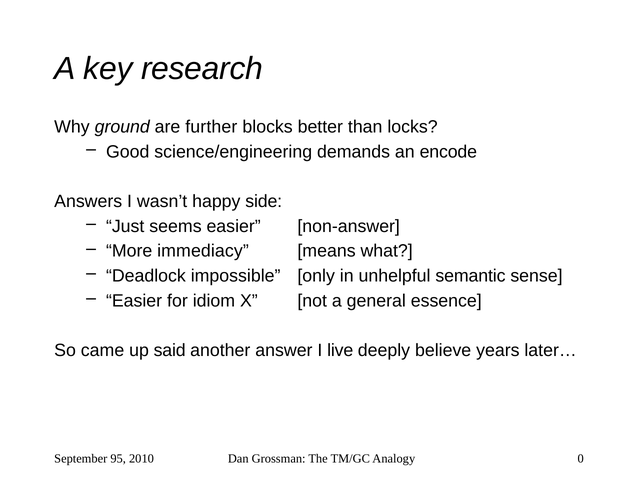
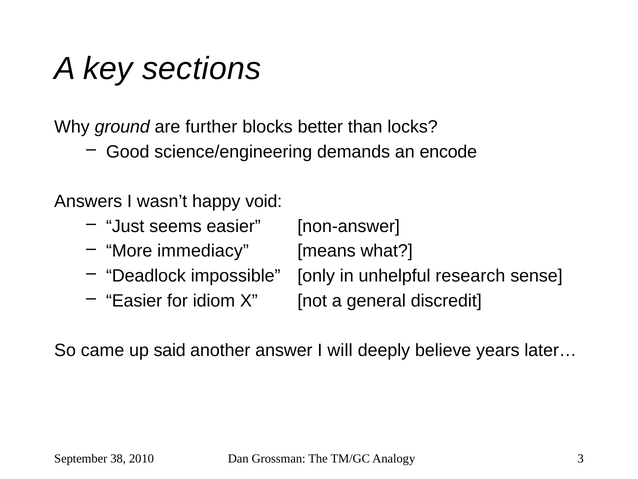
research: research -> sections (202, 69)
side: side -> void (264, 201)
semantic: semantic -> research (470, 276)
essence: essence -> discredit (446, 300)
live: live -> will (340, 350)
95: 95 -> 38 (118, 458)
0: 0 -> 3 (581, 458)
